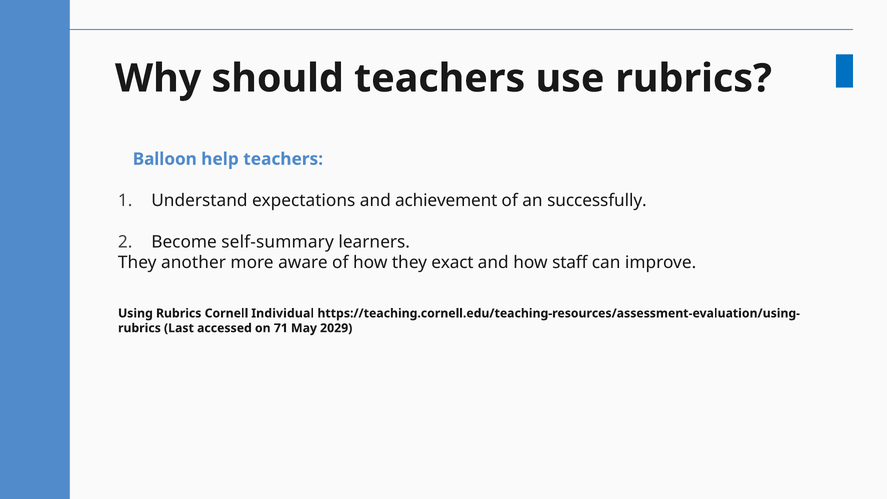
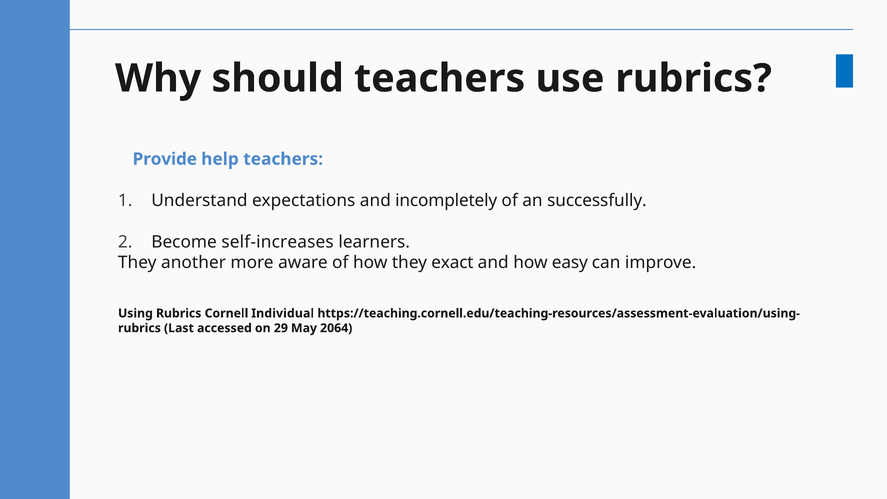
Balloon: Balloon -> Provide (165, 159)
achievement: achievement -> incompletely (446, 200)
self-summary: self-summary -> self-increases (278, 242)
staff: staff -> easy (570, 263)
71: 71 -> 29 (281, 328)
2029: 2029 -> 2064 (336, 328)
